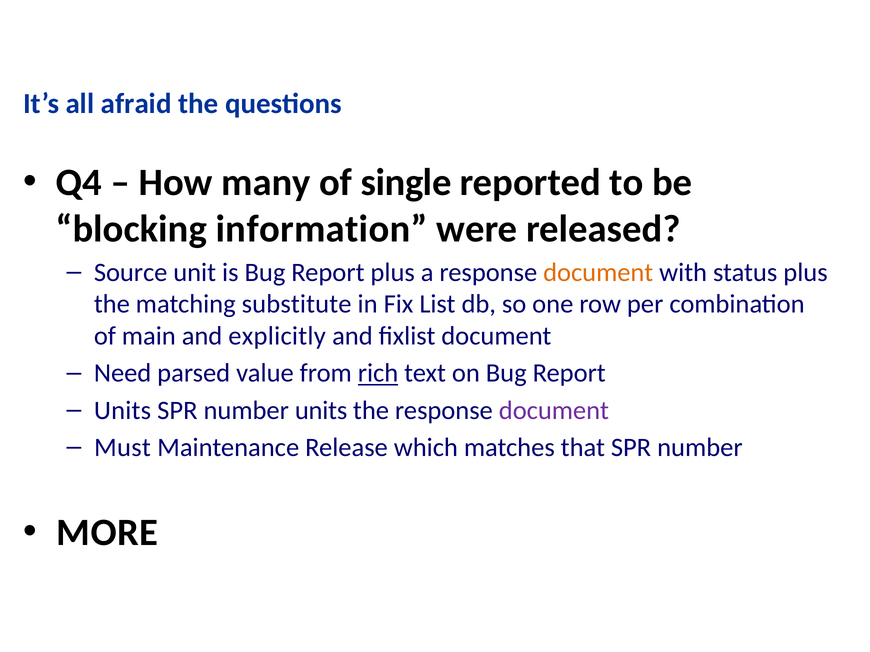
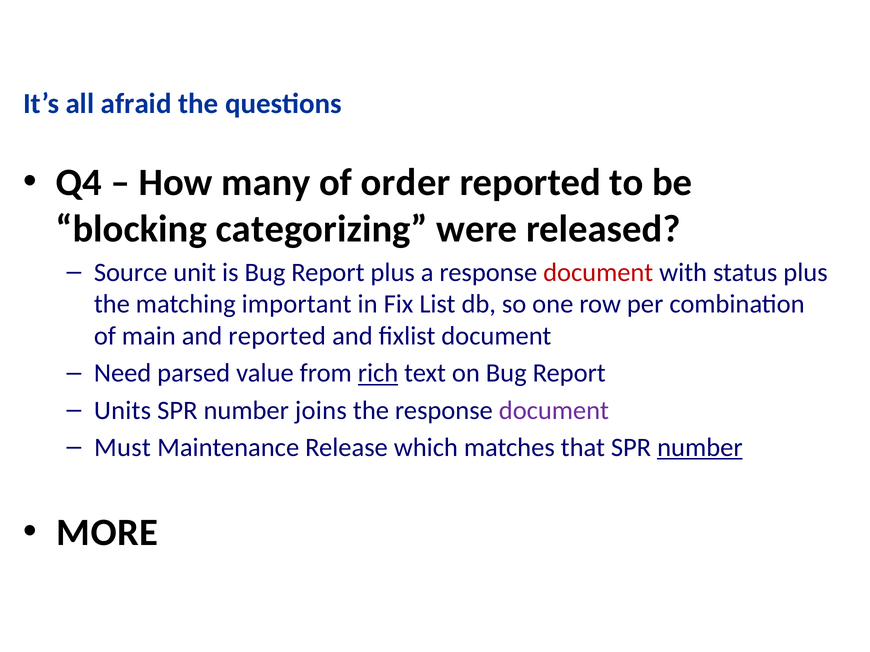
single: single -> order (406, 183)
information: information -> categorizing (322, 229)
document colour: orange -> red (598, 273)
substitute: substitute -> important (297, 304)
and explicitly: explicitly -> reported (277, 336)
number units: units -> joins (321, 411)
number underline: none -> present (700, 448)
